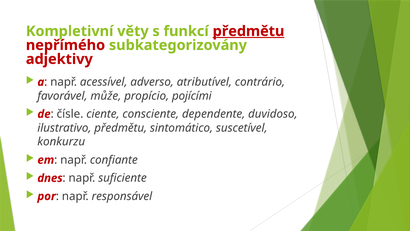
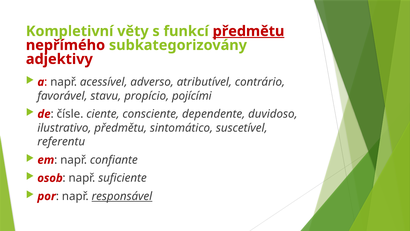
může: může -> stavu (106, 96)
konkurzu: konkurzu -> referentu (61, 142)
dnes: dnes -> osob (50, 178)
responsável underline: none -> present (122, 196)
